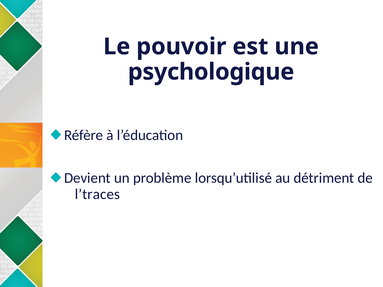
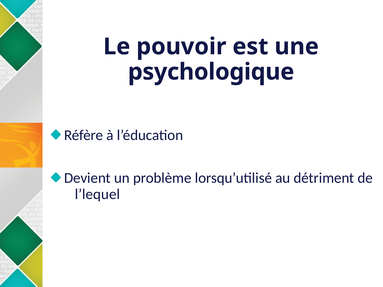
l’traces: l’traces -> l’lequel (97, 194)
